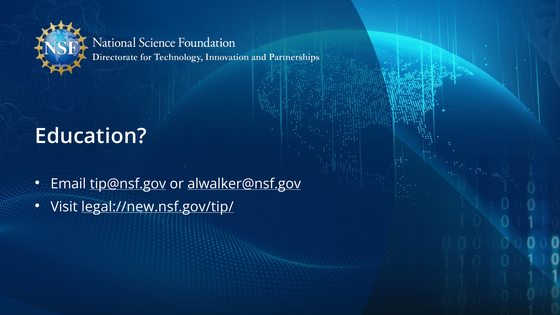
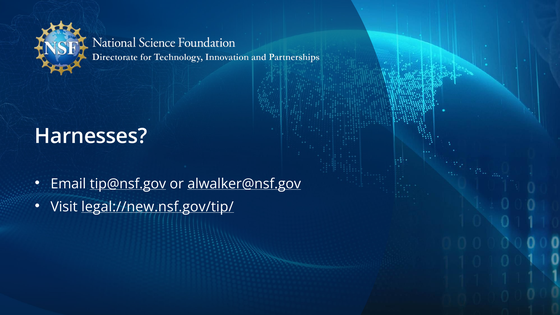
Education: Education -> Harnesses (91, 136)
